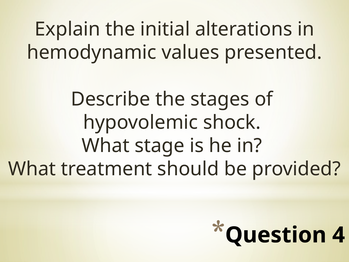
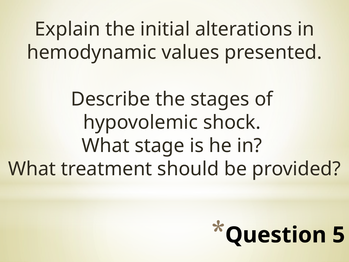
4: 4 -> 5 (339, 235)
